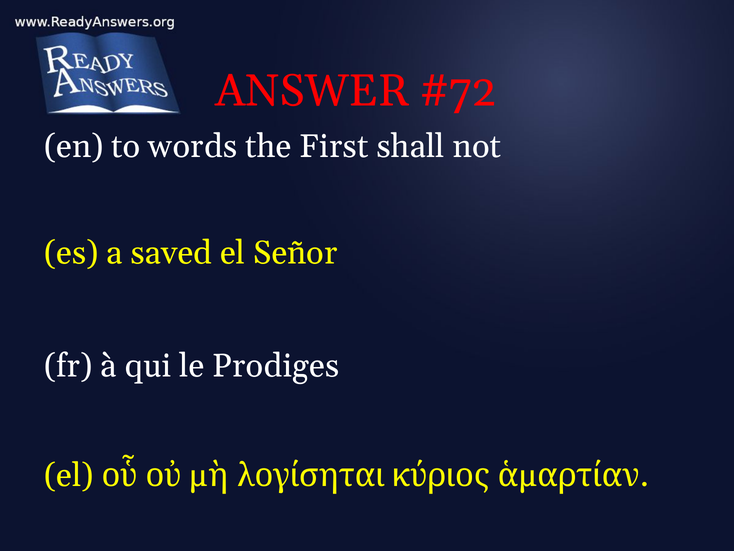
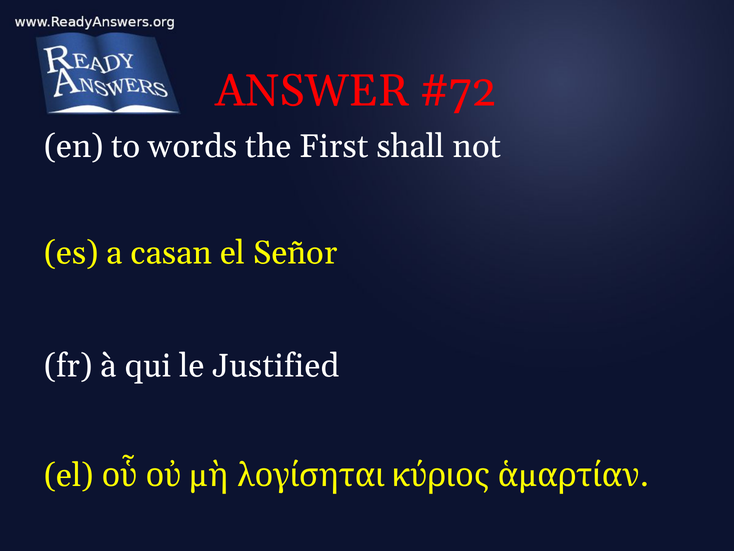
saved: saved -> casan (171, 253)
Prodiges: Prodiges -> Justified (276, 366)
